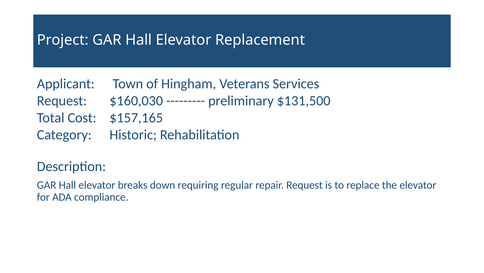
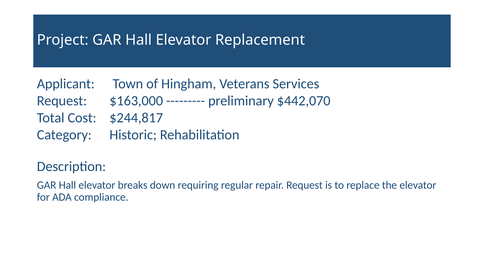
$160,030: $160,030 -> $163,000 (136, 101)
$131,500: $131,500 -> $442,070 (304, 101)
$157,165: $157,165 -> $244,817 (136, 118)
